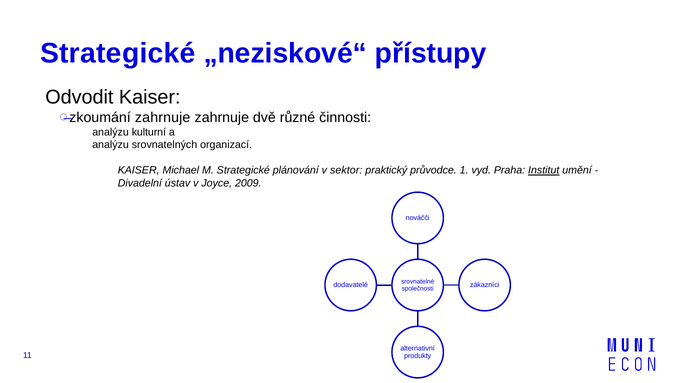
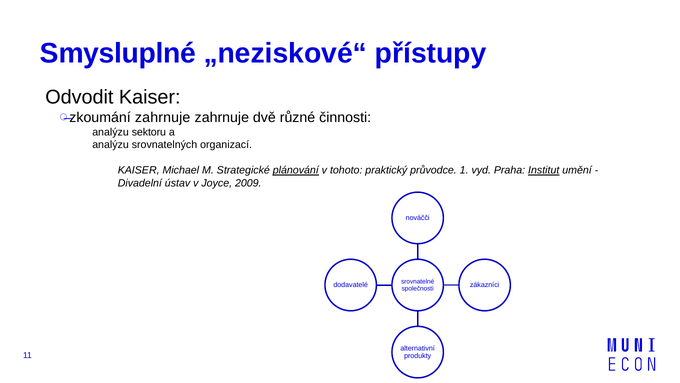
Strategické: Strategické -> Smysluplné (118, 53)
kulturní: kulturní -> sektoru (149, 132)
plánování underline: none -> present (296, 170)
sektor: sektor -> tohoto (346, 170)
